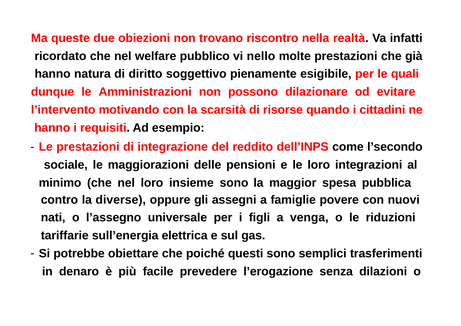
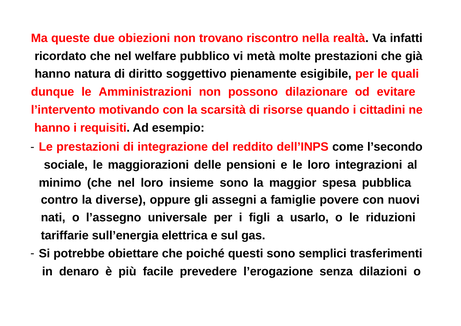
nello: nello -> metà (261, 56)
venga: venga -> usarlo (309, 218)
